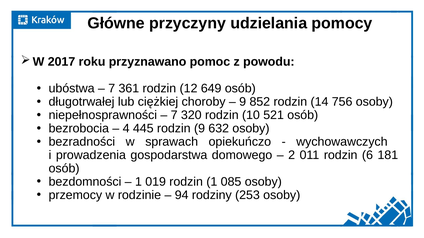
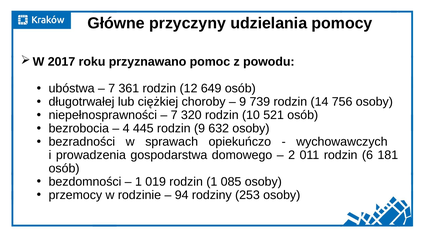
852: 852 -> 739 (260, 102)
